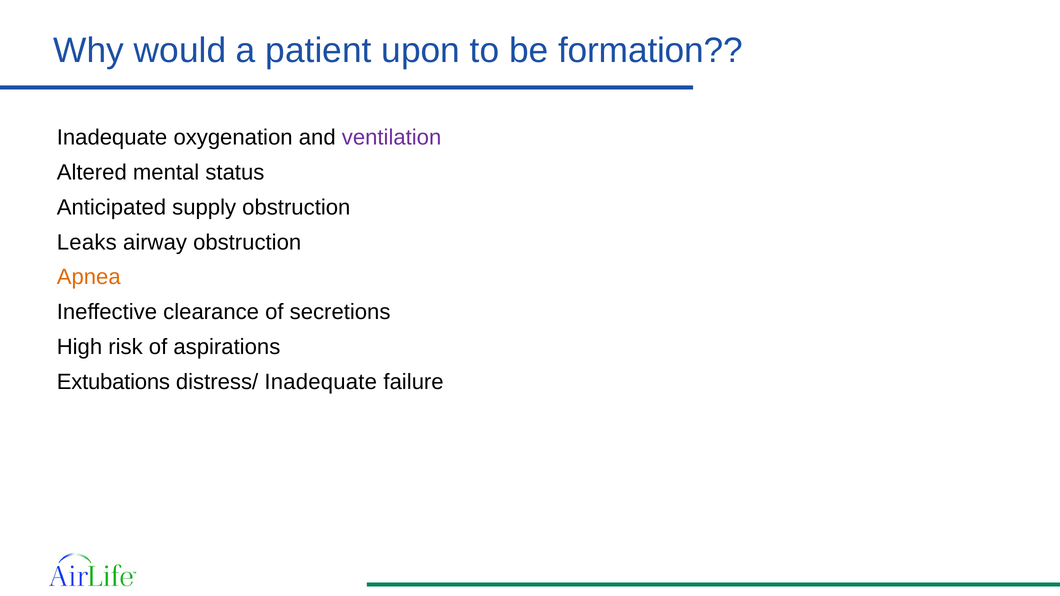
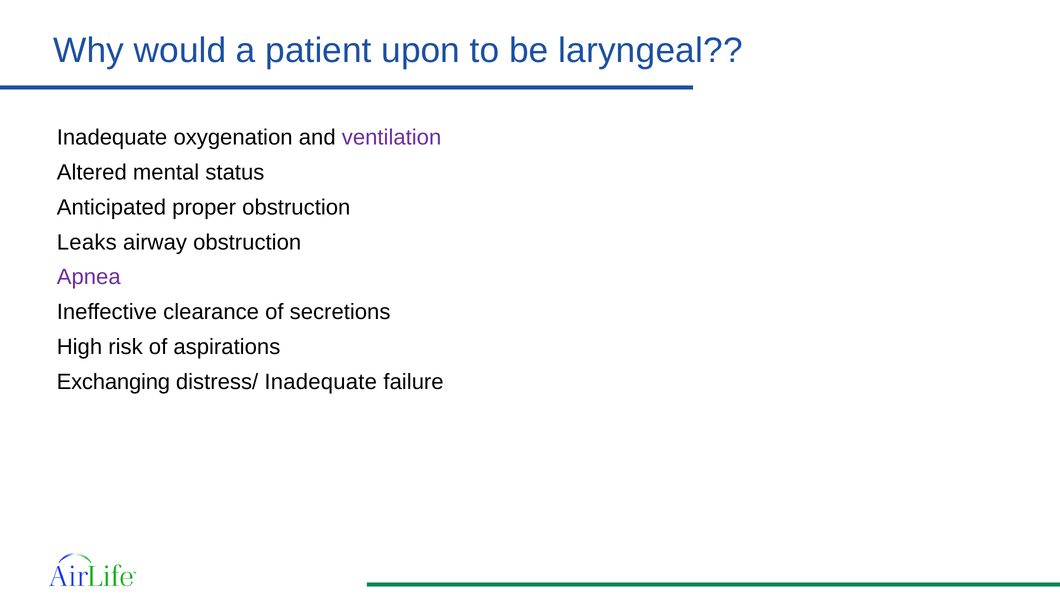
formation: formation -> laryngeal (650, 51)
supply: supply -> proper (204, 207)
Apnea colour: orange -> purple (89, 277)
Extubations: Extubations -> Exchanging (113, 382)
